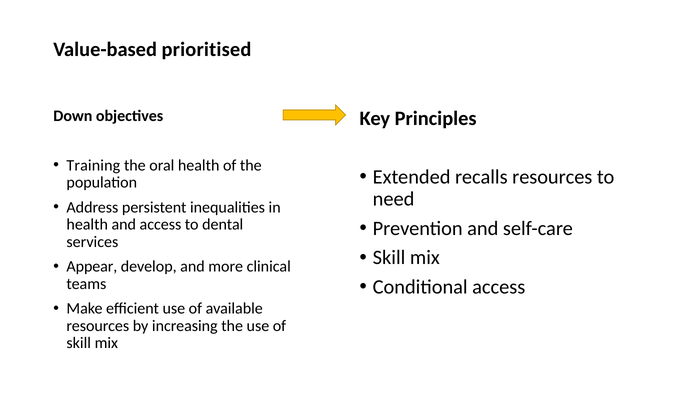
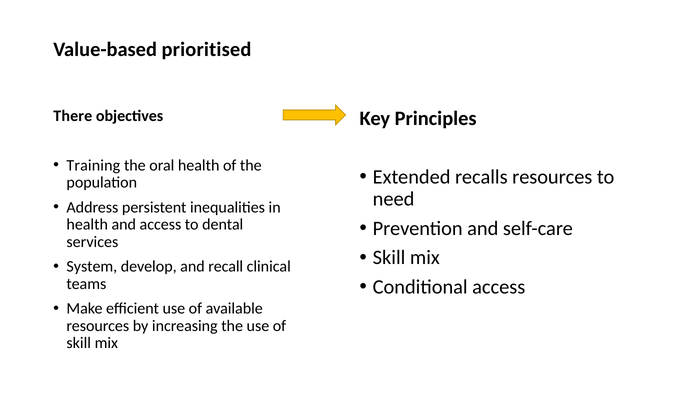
Down: Down -> There (73, 116)
Appear: Appear -> System (92, 266)
more: more -> recall (226, 266)
